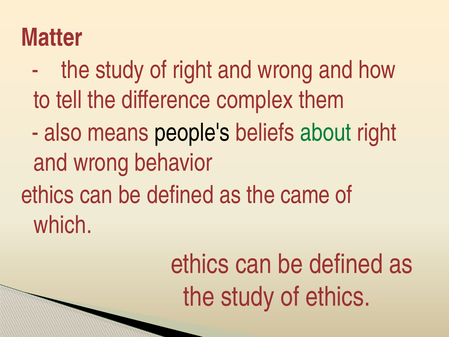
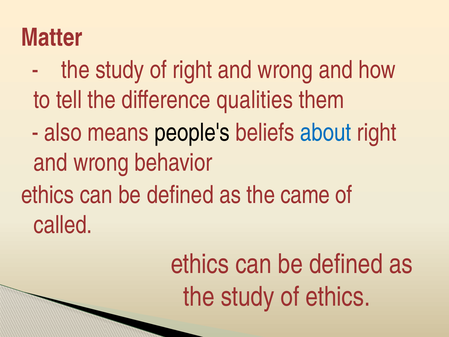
complex: complex -> qualities (255, 100)
about colour: green -> blue (326, 132)
which: which -> called (63, 225)
